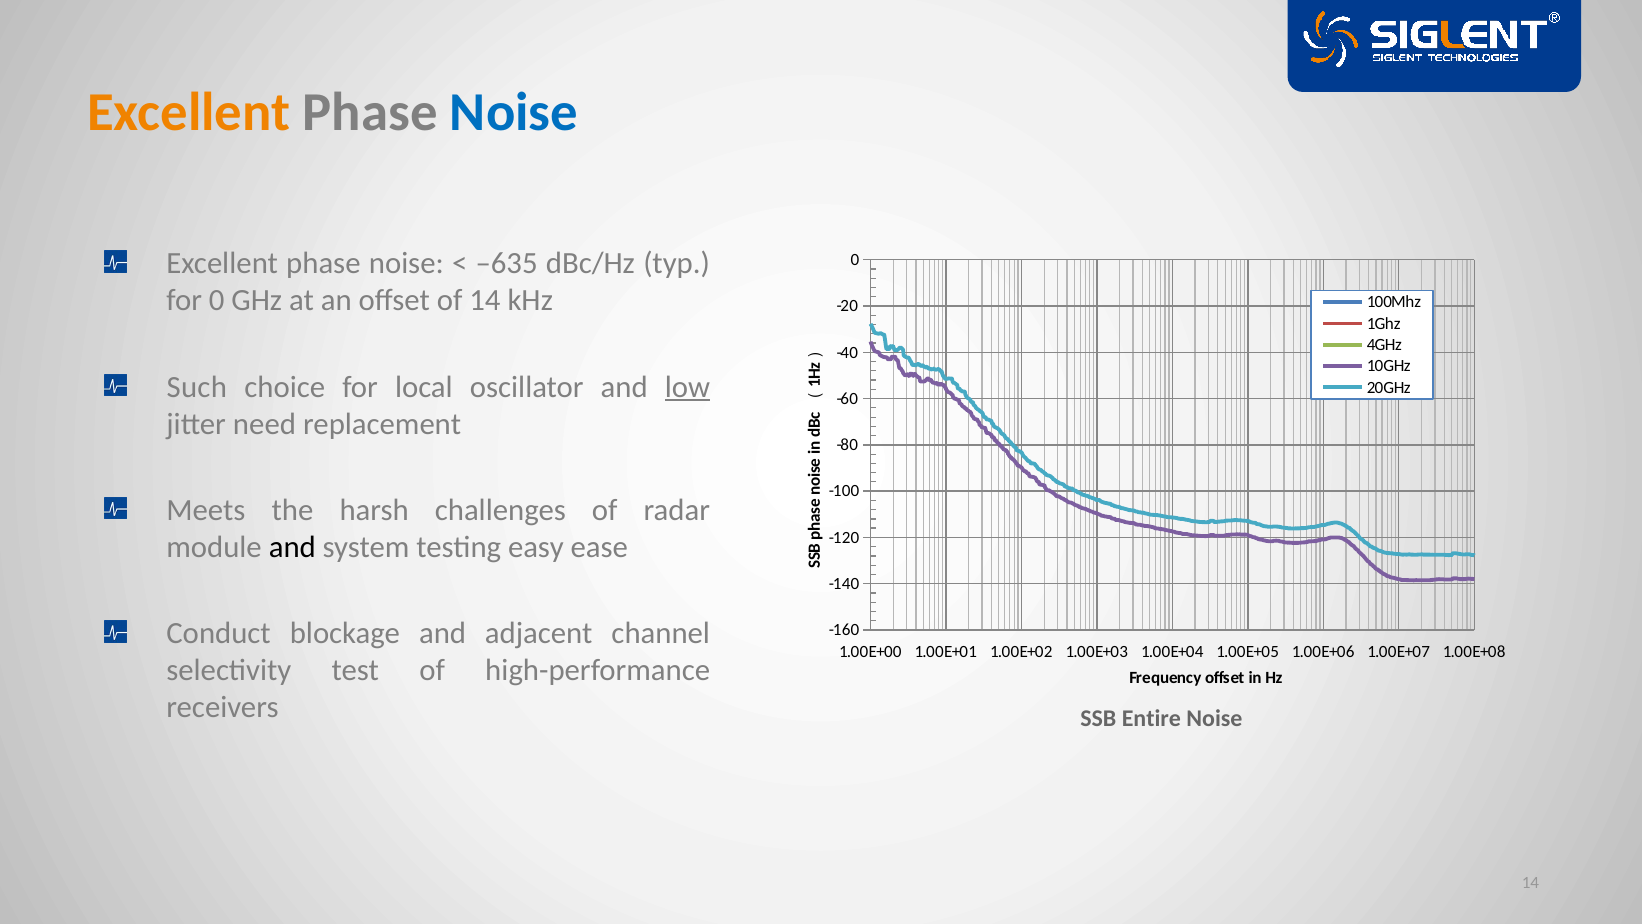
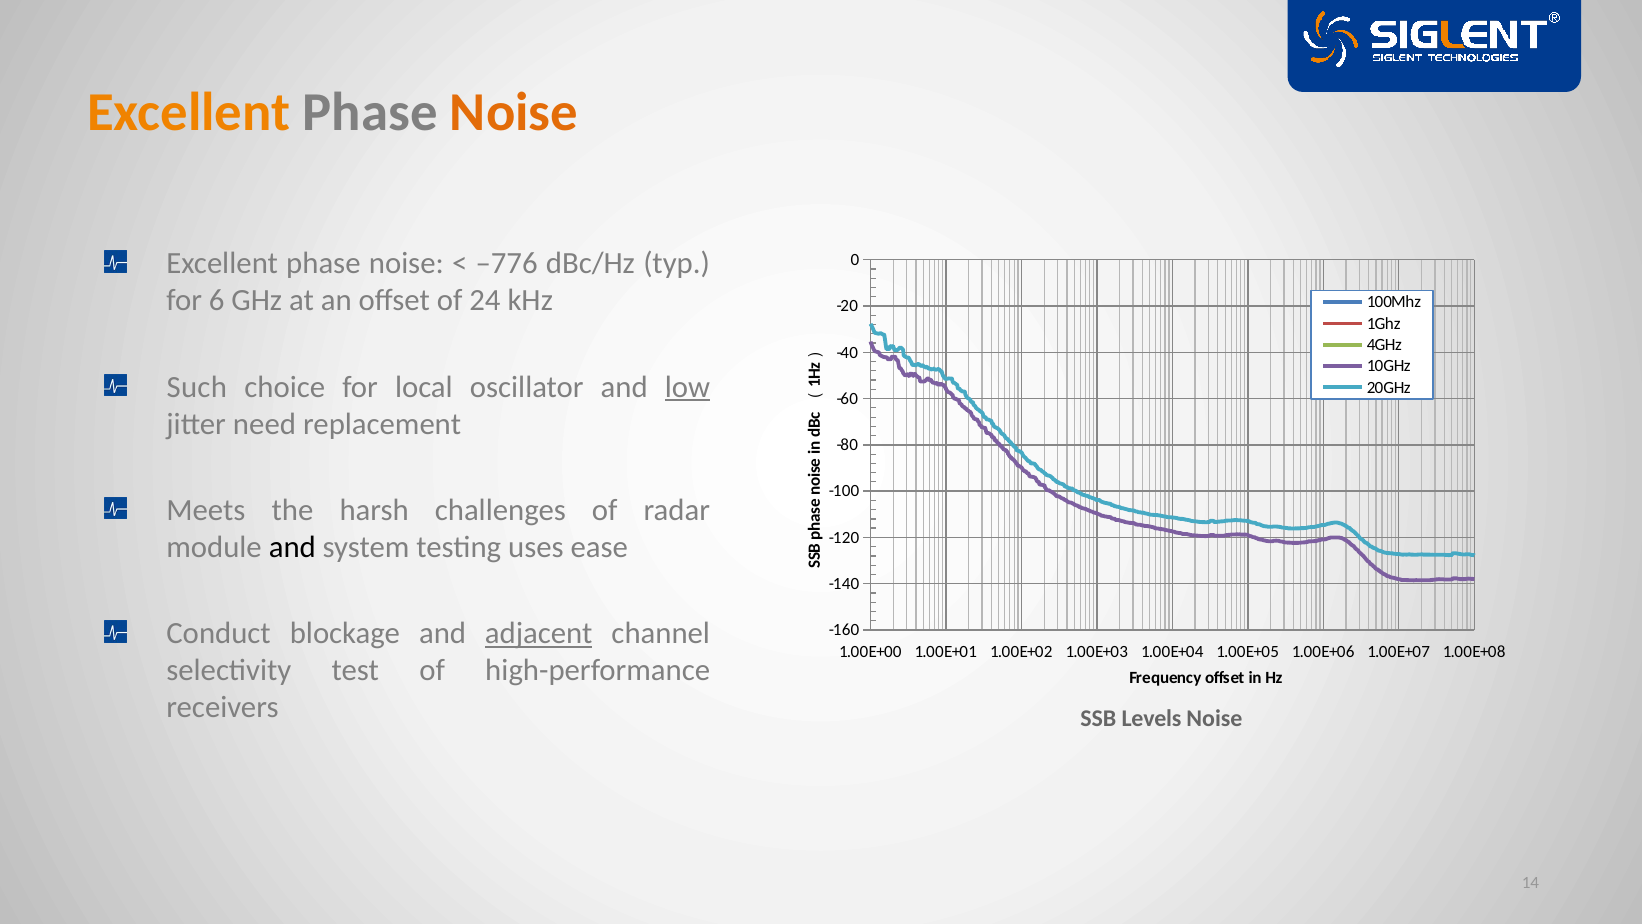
Noise colour: blue -> orange (514, 113)
–635: –635 -> –776 (507, 264)
for 0: 0 -> 6 (217, 301)
of 14: 14 -> 24 (485, 301)
easy: easy -> uses (536, 547)
adjacent underline: none -> present (539, 633)
Entire: Entire -> Levels (1151, 719)
